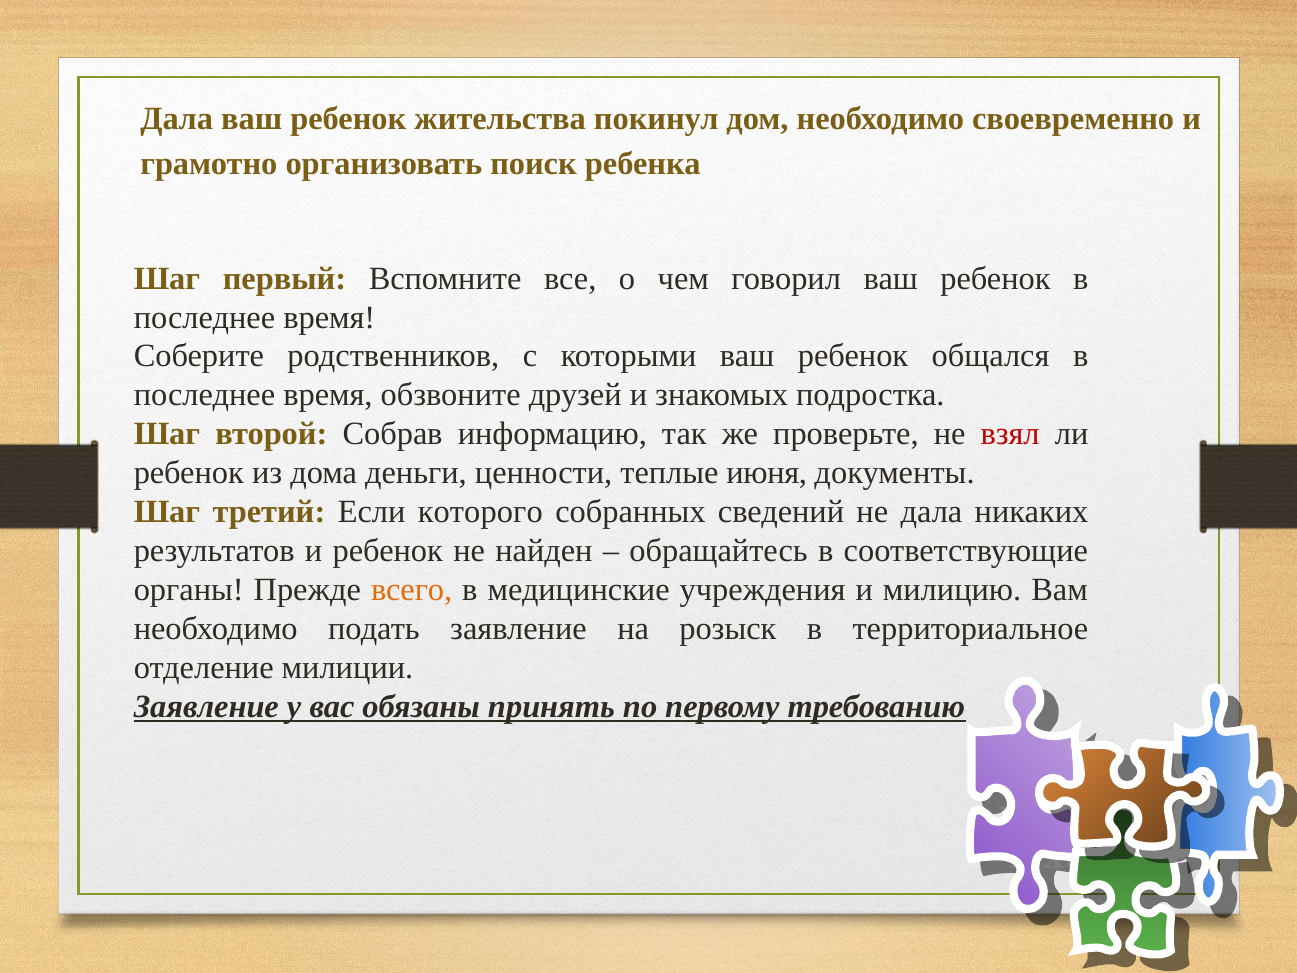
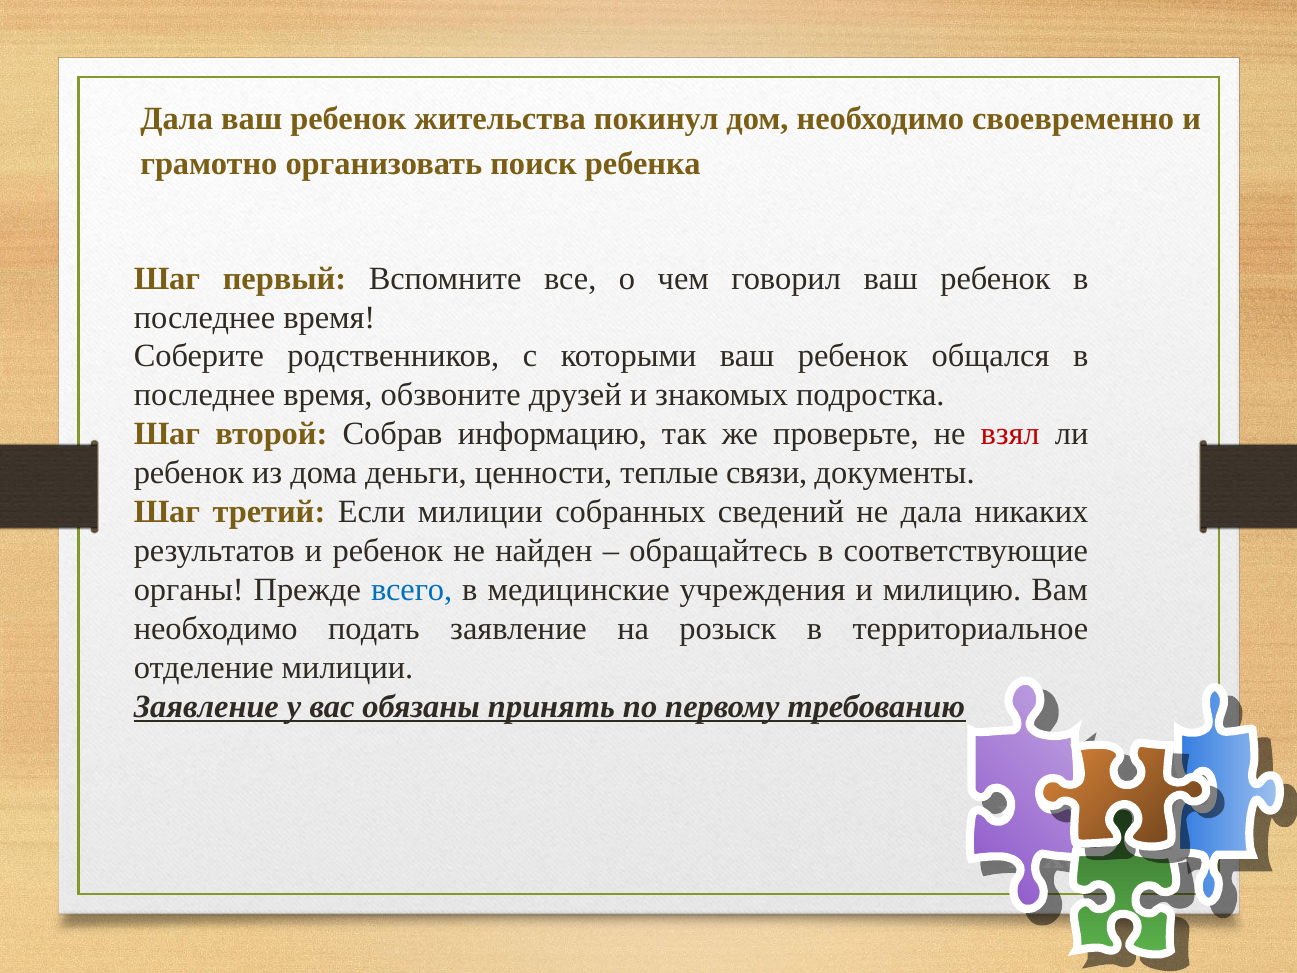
июня: июня -> связи (767, 473)
Если которого: которого -> милиции (480, 512)
всего colour: orange -> blue (412, 590)
